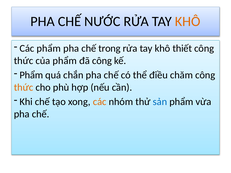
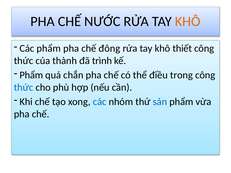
trong: trong -> đông (109, 48)
của phẩm: phẩm -> thành (65, 61)
đã công: công -> trình (102, 61)
chăm: chăm -> trong (182, 75)
thức colour: orange -> blue (24, 87)
các colour: orange -> blue (100, 102)
